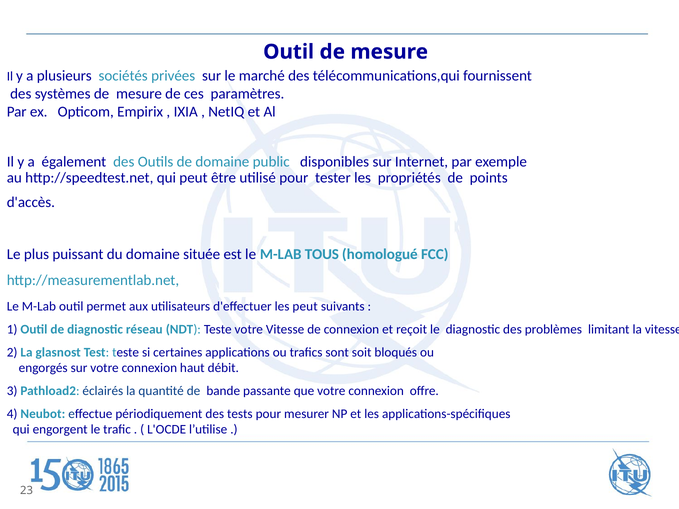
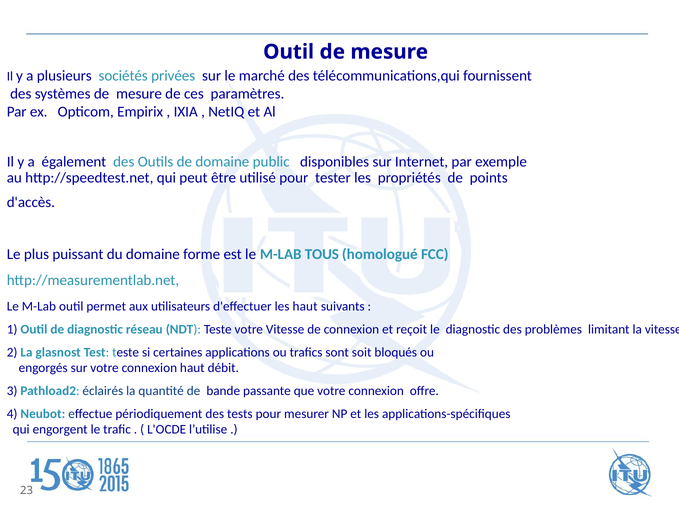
située: située -> forme (202, 255)
les peut: peut -> haut (305, 306)
